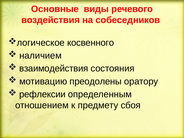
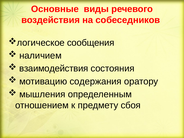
косвенного: косвенного -> сообщения (91, 43)
преодолены: преодолены -> содержания (96, 81)
рефлексии: рефлексии -> мышления (42, 94)
